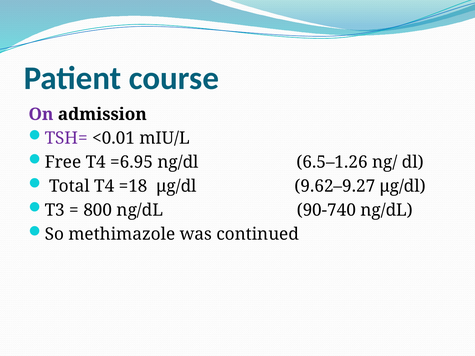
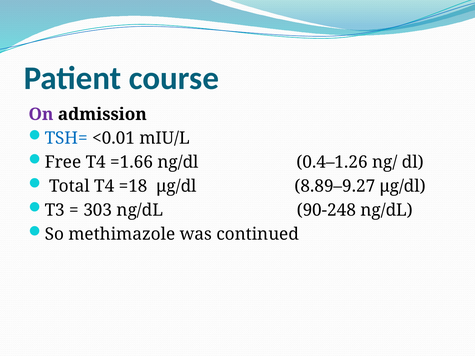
TSH= colour: purple -> blue (66, 138)
=6.95: =6.95 -> =1.66 (132, 162)
6.5–1.26: 6.5–1.26 -> 0.4–1.26 (332, 162)
9.62–9.27: 9.62–9.27 -> 8.89–9.27 (335, 186)
800: 800 -> 303 (98, 210)
90-740: 90-740 -> 90-248 (326, 210)
